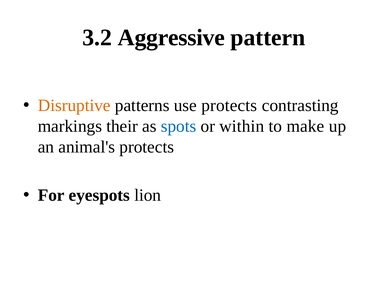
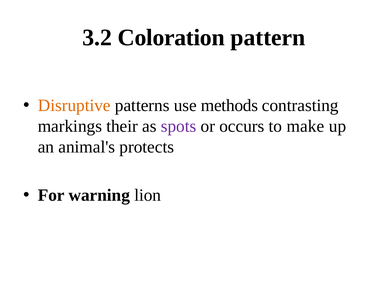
Aggressive: Aggressive -> Coloration (171, 38)
use protects: protects -> methods (229, 106)
spots colour: blue -> purple (179, 126)
within: within -> occurs (242, 126)
eyespots: eyespots -> warning (99, 195)
